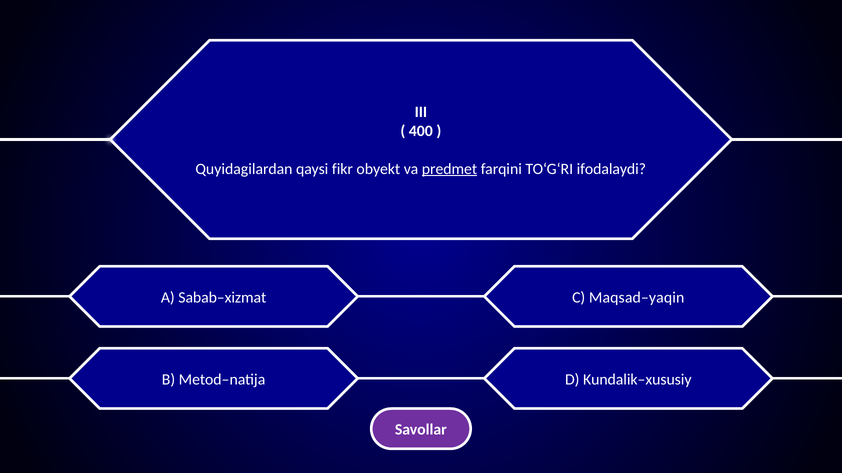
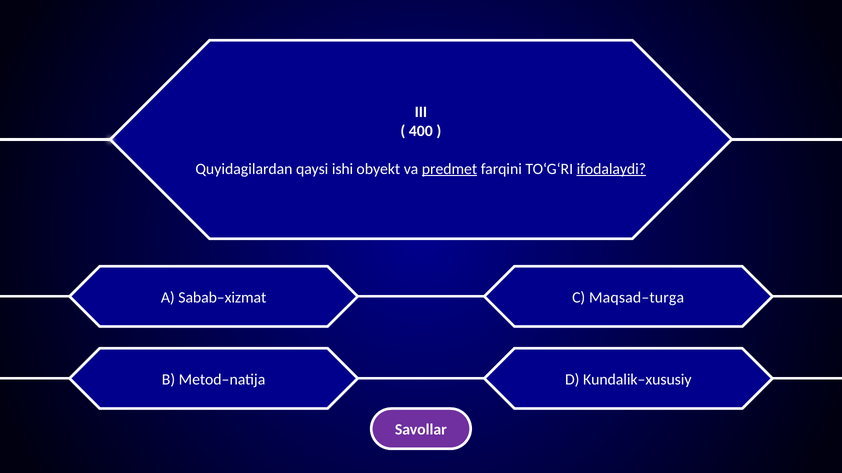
fikr: fikr -> ishi (343, 169)
ifodalaydi underline: none -> present (611, 169)
Maqsad–yaqin: Maqsad–yaqin -> Maqsad–turga (637, 298)
